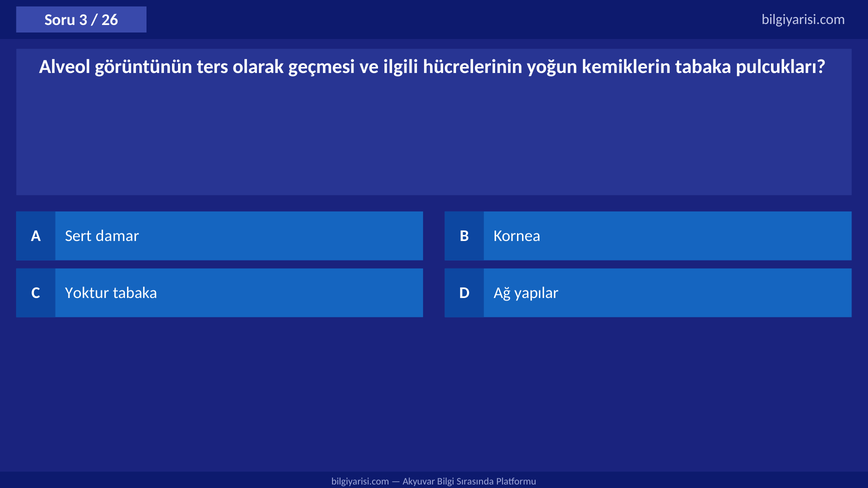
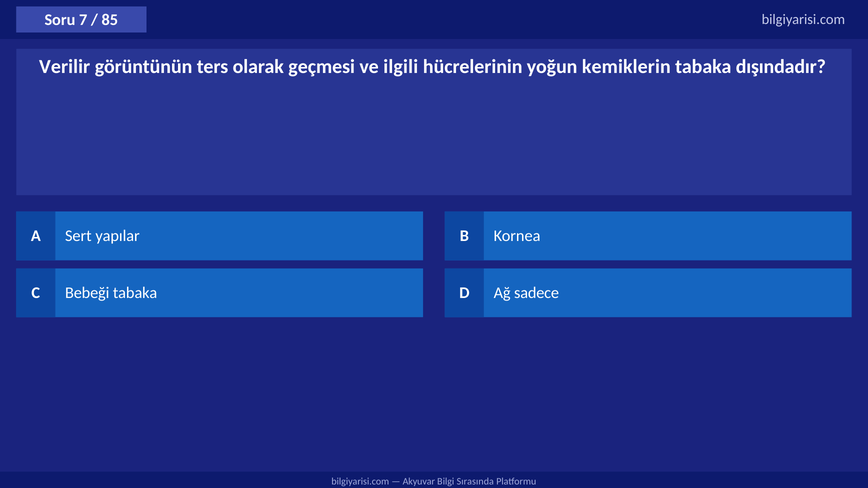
3: 3 -> 7 (83, 20)
26: 26 -> 85 (110, 20)
Alveol: Alveol -> Verilir (65, 67)
pulcukları: pulcukları -> dışındadır (781, 67)
damar: damar -> yapılar (118, 236)
Yoktur: Yoktur -> Bebeği (87, 293)
yapılar: yapılar -> sadece (537, 293)
